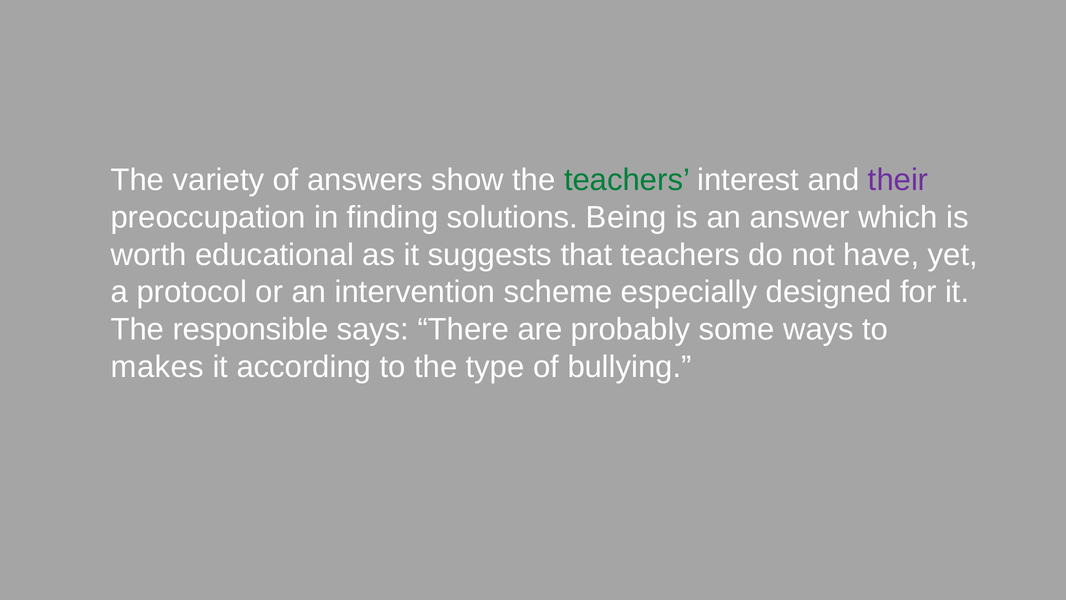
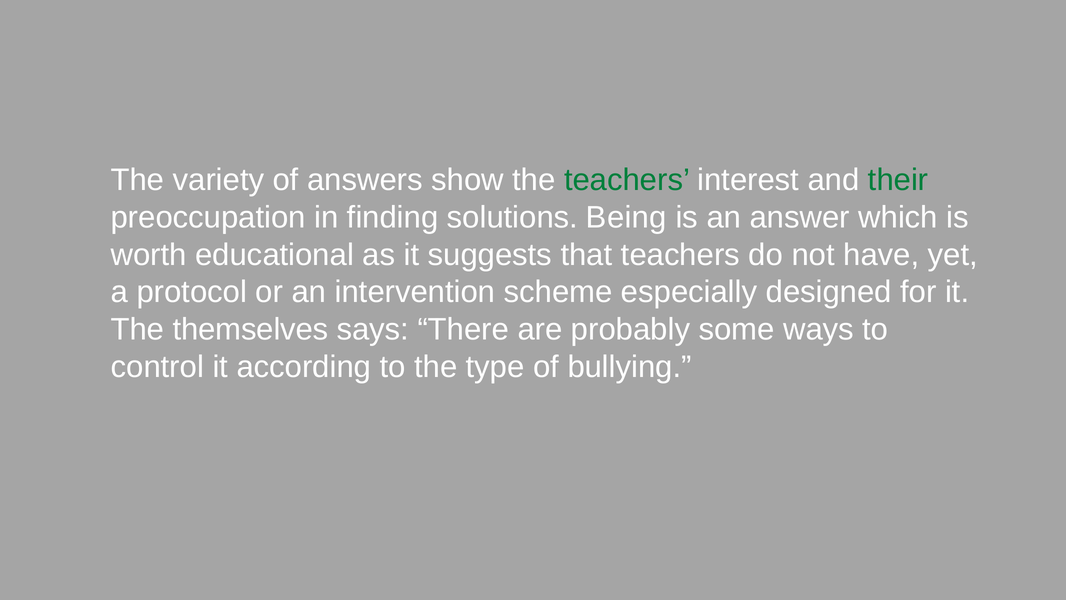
their colour: purple -> green (898, 180)
responsible: responsible -> themselves (251, 329)
makes: makes -> control (157, 367)
